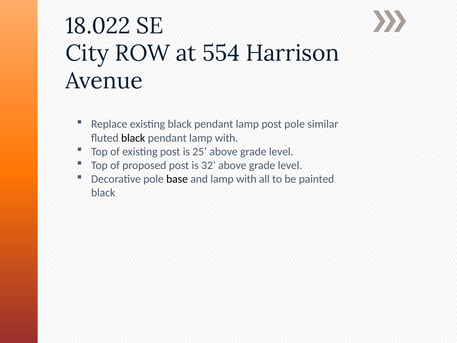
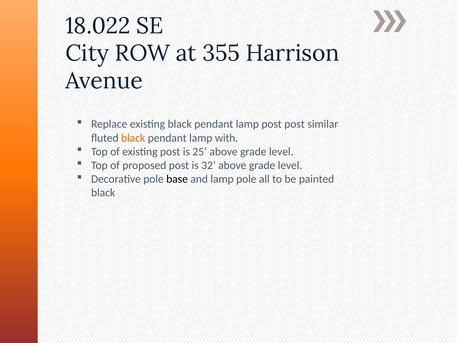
554: 554 -> 355 (221, 53)
post pole: pole -> post (295, 124)
black colour: black -> orange (133, 138)
and lamp with: with -> pole (246, 179)
